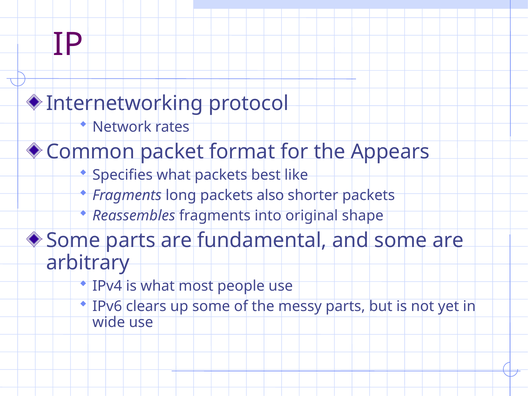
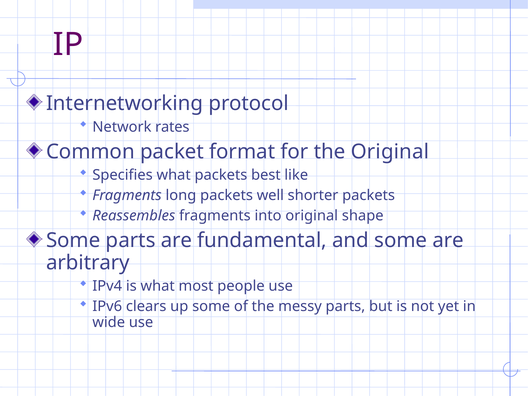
the Appears: Appears -> Original (390, 152)
also: also -> well (270, 195)
